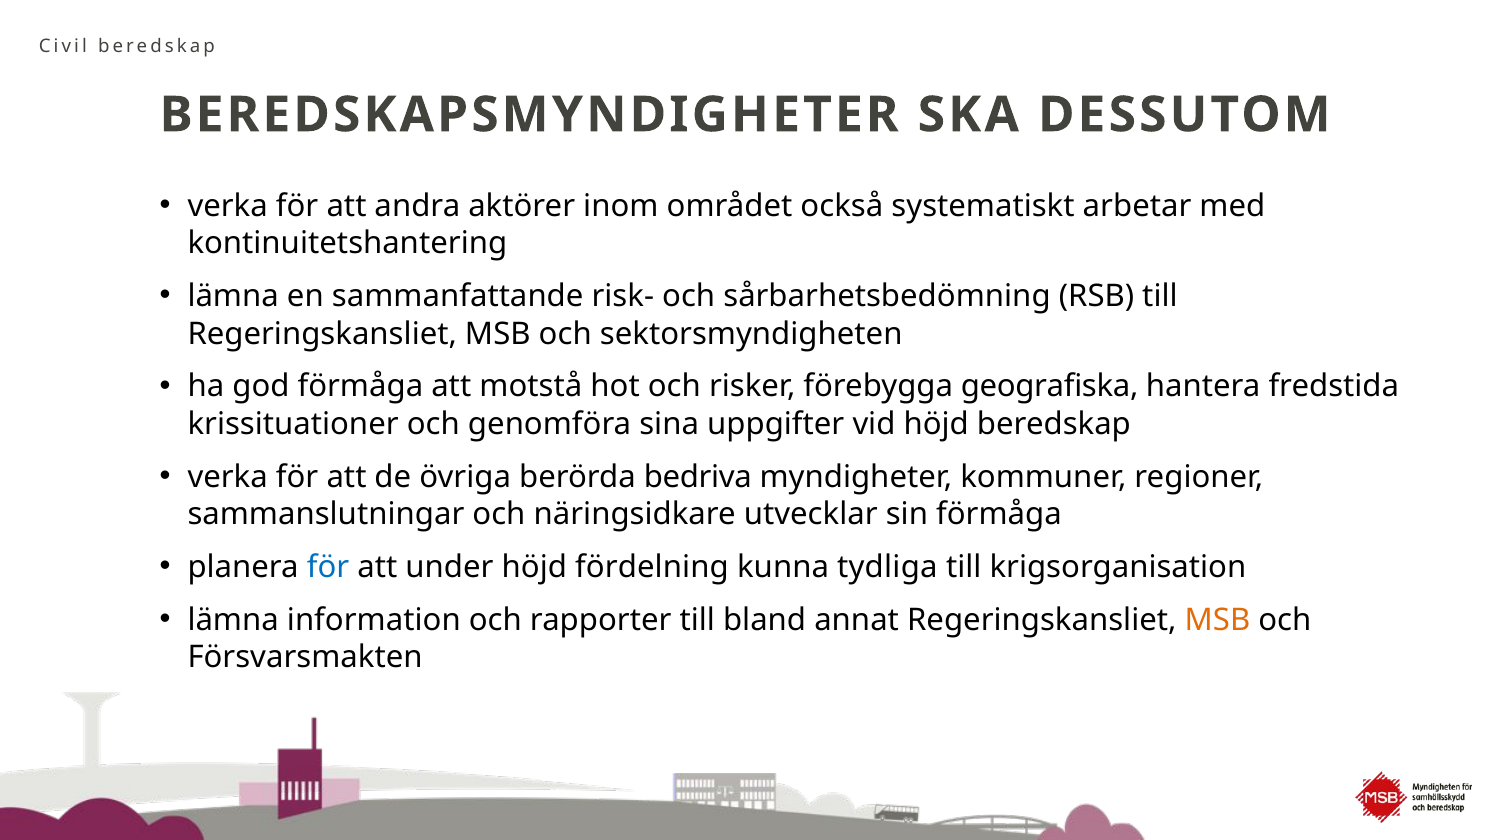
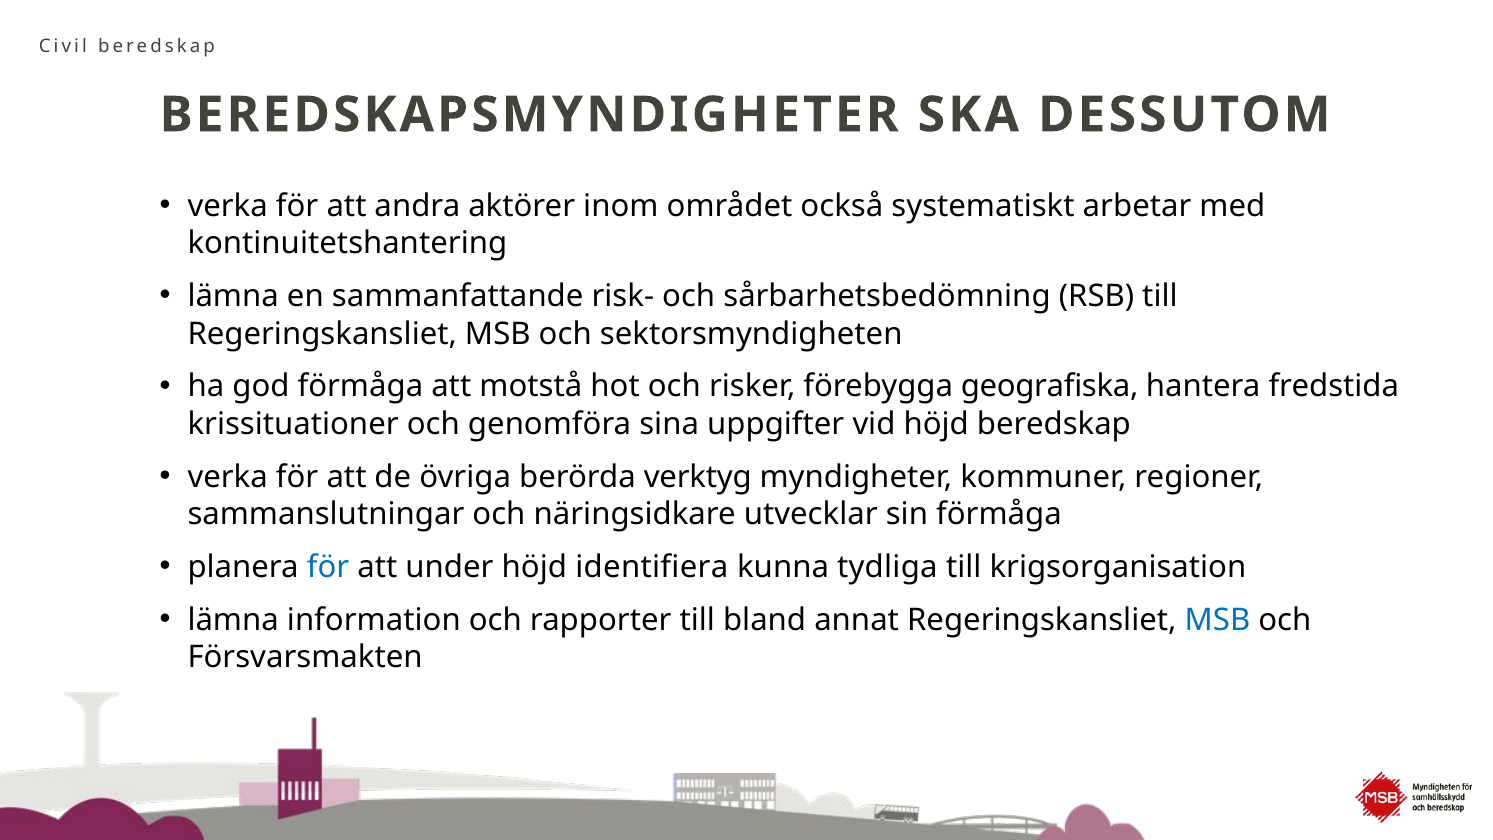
bedriva: bedriva -> verktyg (698, 477)
fördelning: fördelning -> identifiera (652, 567)
MSB colour: orange -> blue (1217, 620)
